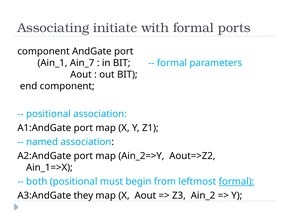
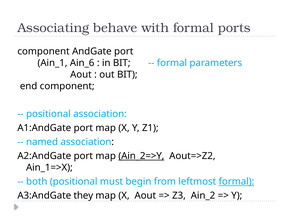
initiate: initiate -> behave (115, 28)
Ain_7: Ain_7 -> Ain_6 (82, 63)
Ain_2=>Y underline: none -> present (141, 156)
